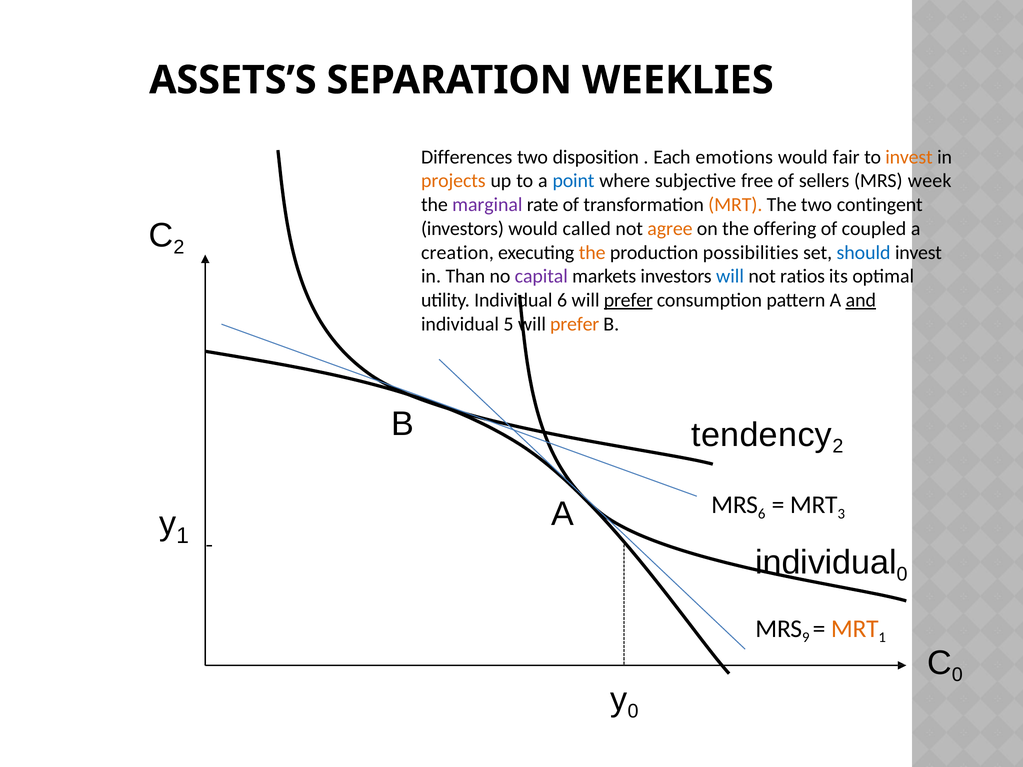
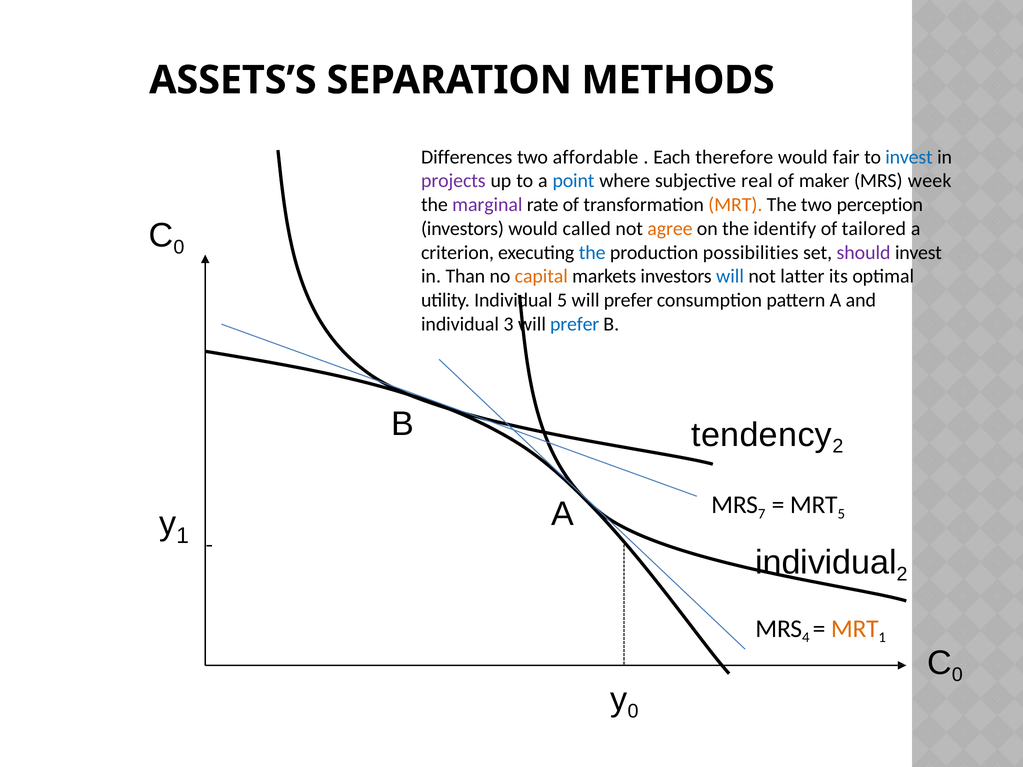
WEEKLIES: WEEKLIES -> METHODS (678, 80)
disposition: disposition -> affordable (596, 157)
emotions: emotions -> therefore (734, 157)
invest colour: orange -> blue (909, 157)
projects colour: orange -> purple (453, 181)
free: free -> real (757, 181)
sellers: sellers -> maker (824, 181)
contingent: contingent -> perception (880, 205)
2: 2 -> 0 (179, 247)
offering: offering -> identify (785, 229)
coupled: coupled -> tailored (874, 229)
creation: creation -> criterion (458, 253)
the colour: orange -> blue (592, 253)
should colour: blue -> purple (864, 253)
capital colour: purple -> orange (541, 276)
ratios: ratios -> latter (802, 276)
Individual 6: 6 -> 5 (562, 300)
prefer underline: present -> none (628, 300)
and underline: present -> none (861, 300)
5: 5 -> 3 (508, 324)
prefer colour: orange -> blue (575, 324)
MRS 6: 6 -> 7 (762, 514)
MRT 3: 3 -> 5 (841, 514)
individual 0: 0 -> 2 (902, 574)
9: 9 -> 4 (806, 638)
